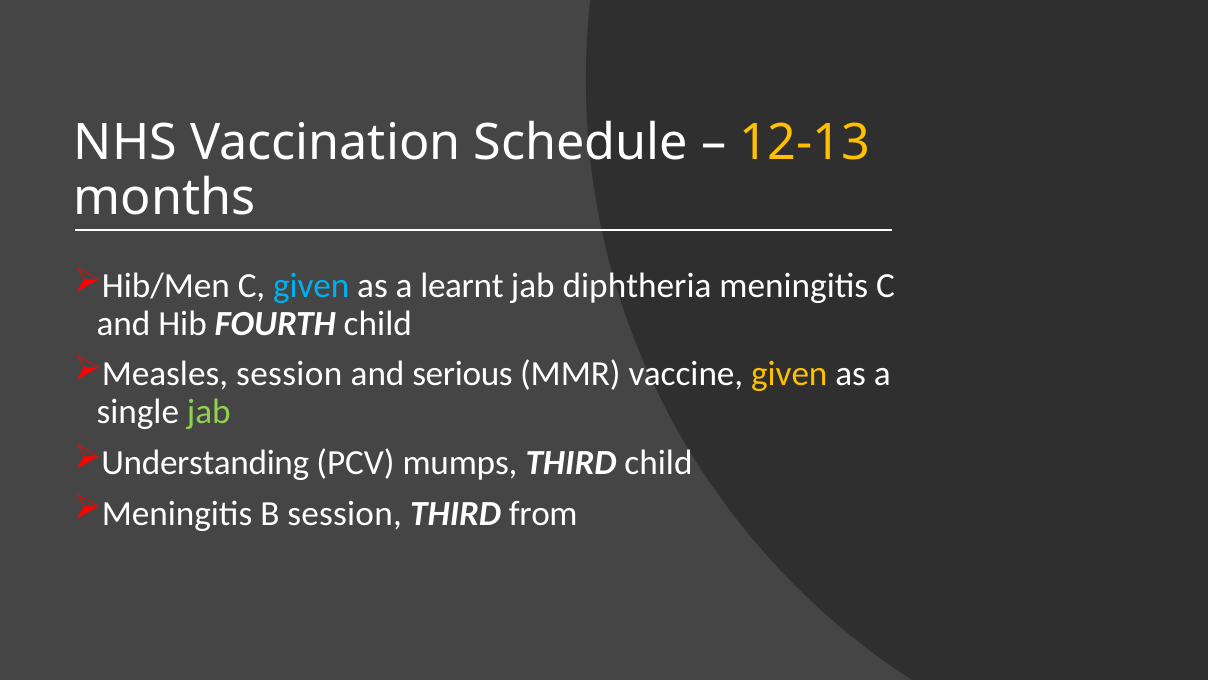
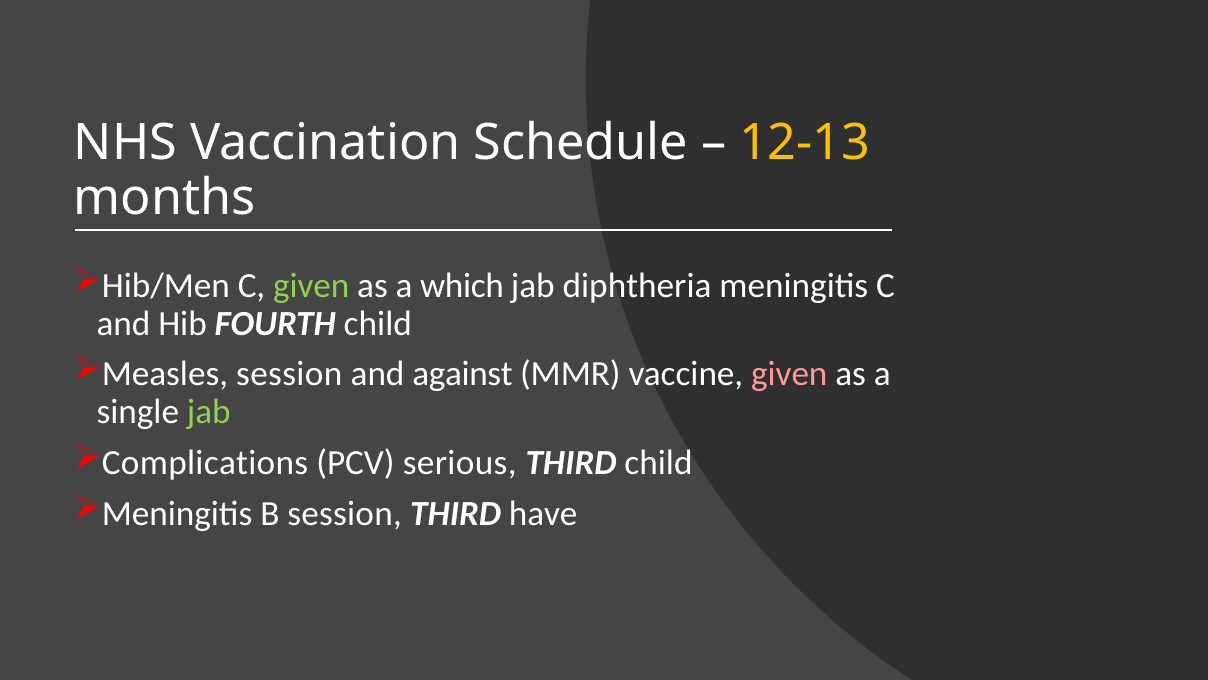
given colour: light blue -> light green (311, 285)
learnt: learnt -> which (462, 285)
serious: serious -> against (463, 374)
given colour: yellow -> pink (789, 374)
Understanding: Understanding -> Complications (205, 462)
mumps: mumps -> serious (460, 462)
from: from -> have (543, 513)
